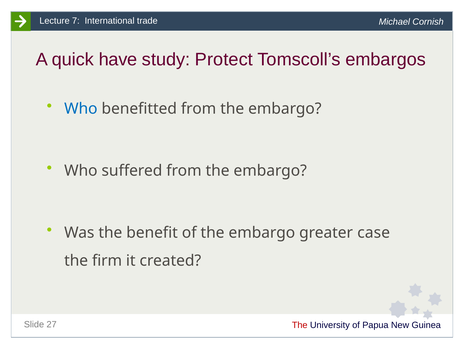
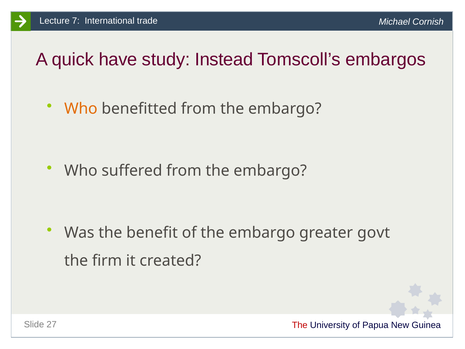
Protect: Protect -> Instead (224, 59)
Who colour: blue -> orange (81, 108)
case: case -> govt (374, 232)
